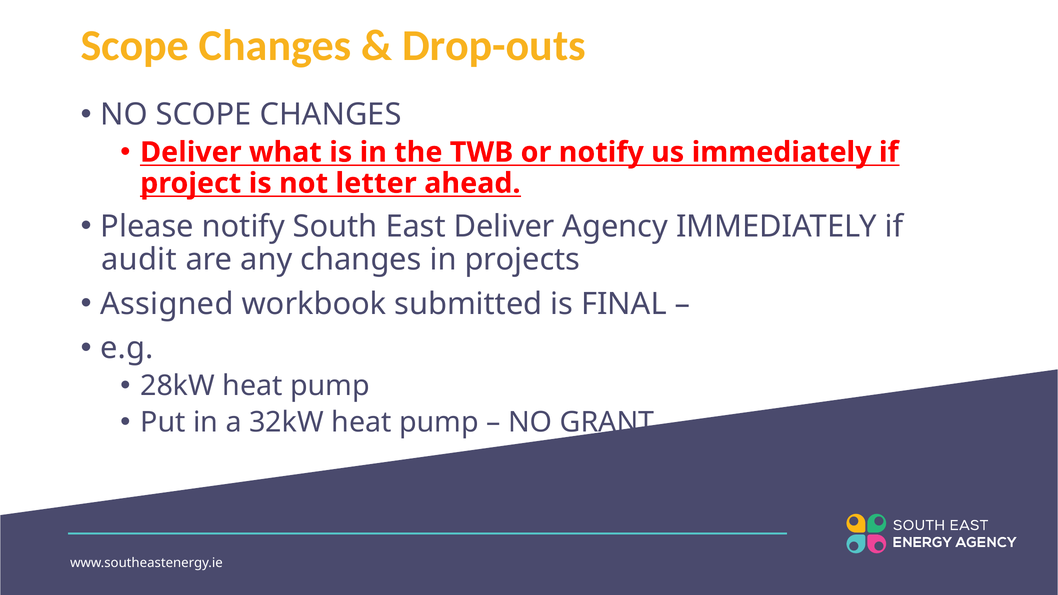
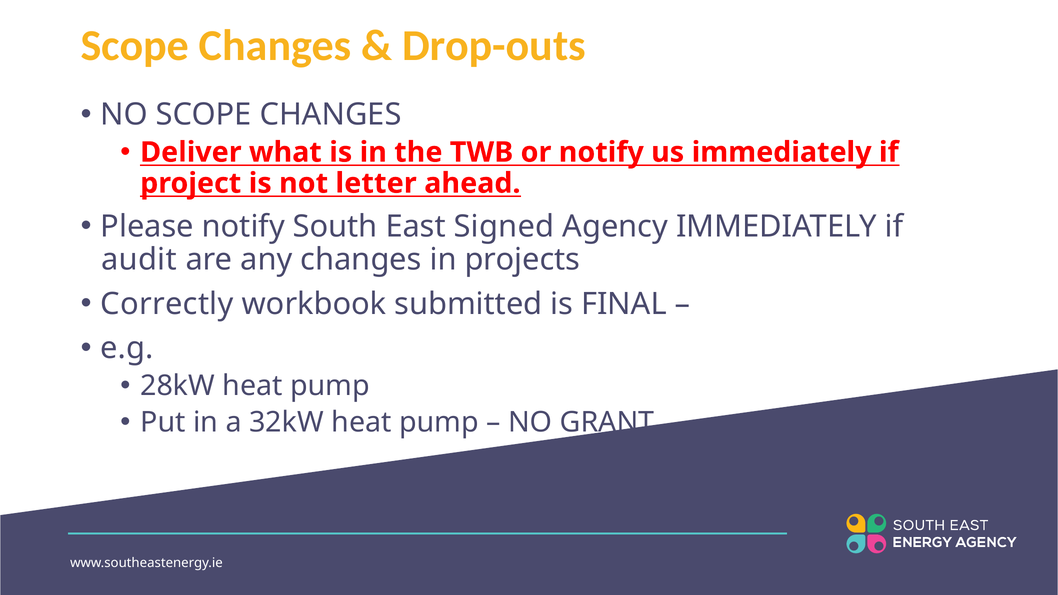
East Deliver: Deliver -> Signed (504, 226)
Assigned: Assigned -> Correctly (167, 304)
